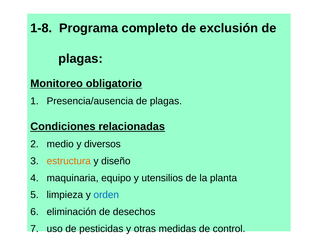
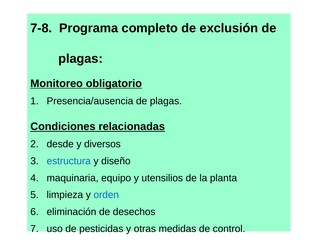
1-8: 1-8 -> 7-8 (41, 28)
medio: medio -> desde (60, 144)
estructura colour: orange -> blue (69, 161)
